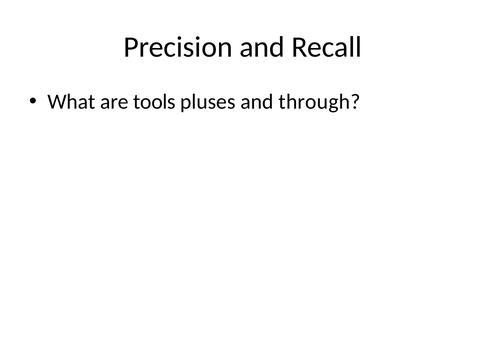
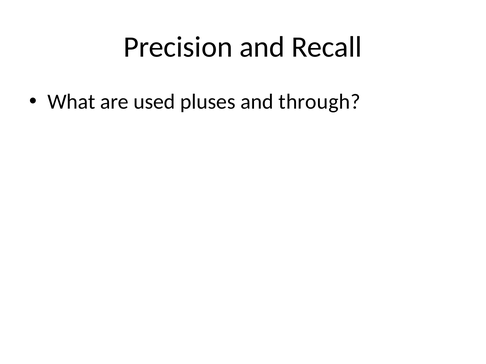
tools: tools -> used (154, 102)
